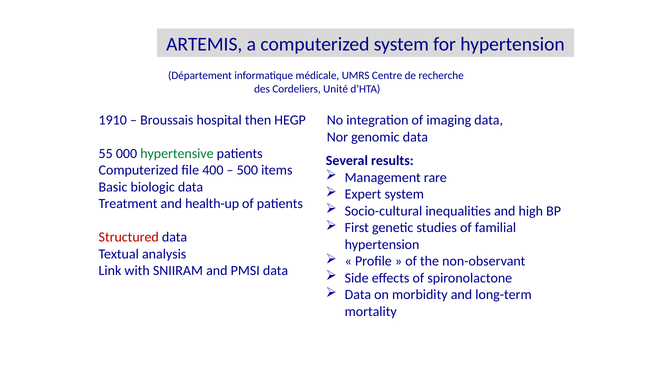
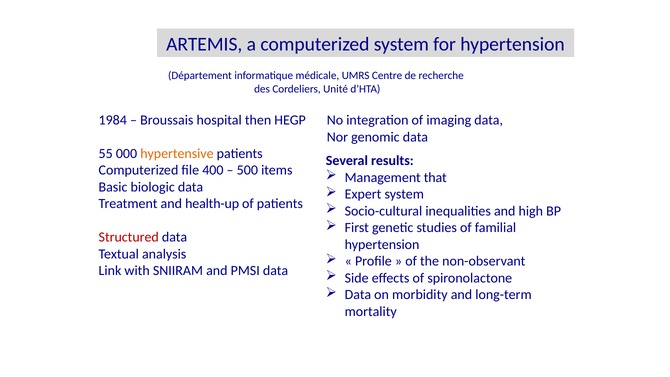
1910: 1910 -> 1984 (113, 120)
hypertensive colour: green -> orange (177, 153)
rare: rare -> that (435, 177)
